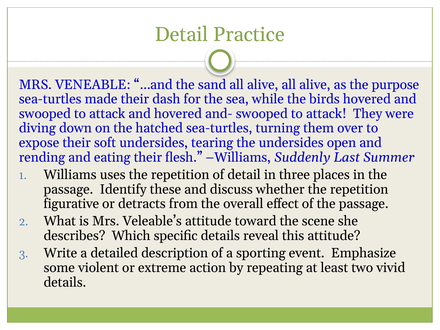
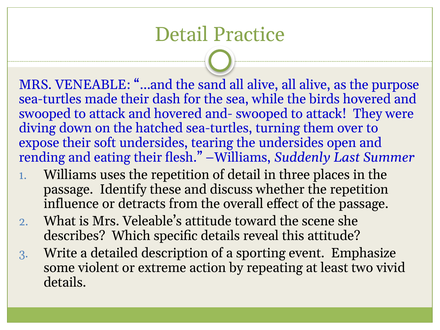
figurative: figurative -> influence (71, 204)
